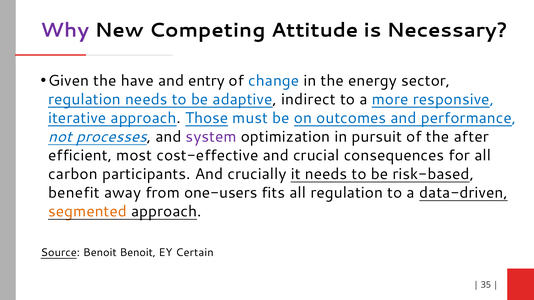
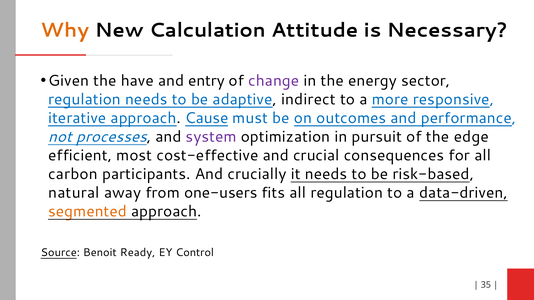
Why colour: purple -> orange (65, 30)
Competing: Competing -> Calculation (208, 30)
change colour: blue -> purple (274, 81)
Those: Those -> Cause (207, 118)
after: after -> edge (471, 137)
benefit: benefit -> natural (74, 193)
Benoit Benoit: Benoit -> Ready (138, 253)
Certain: Certain -> Control (195, 253)
